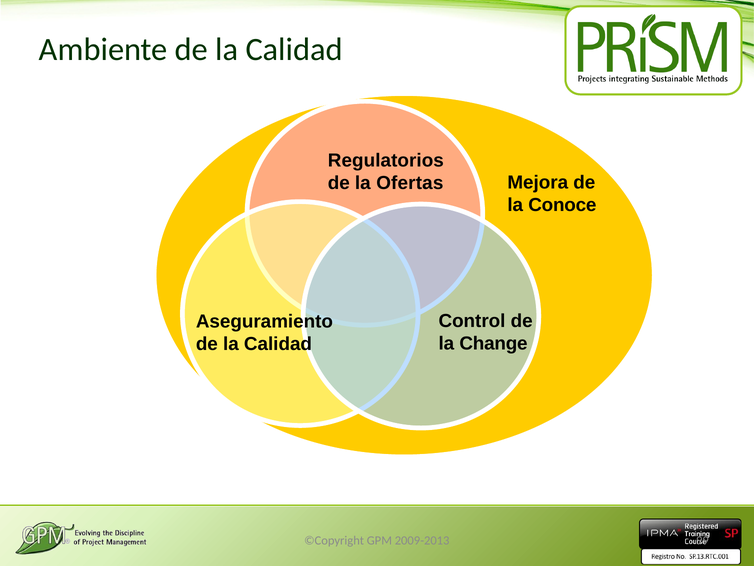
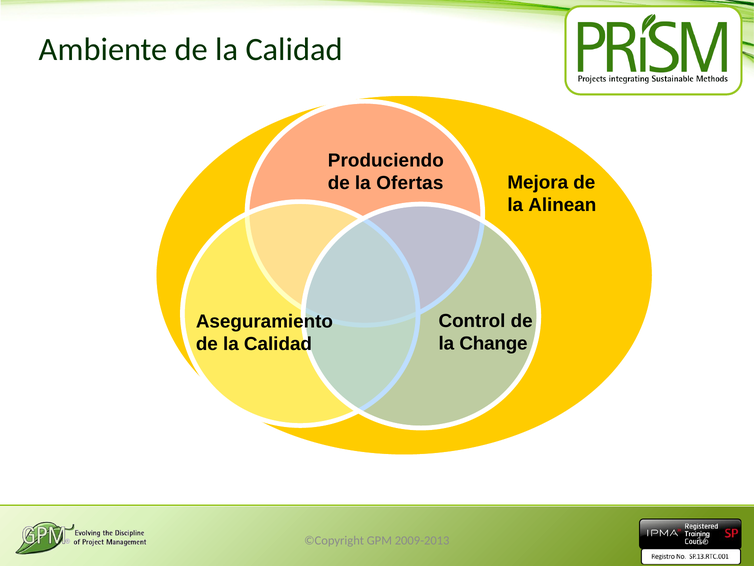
Regulatorios: Regulatorios -> Produciendo (386, 160)
Conoce: Conoce -> Alinean (562, 205)
99: 99 -> 16 (702, 540)
